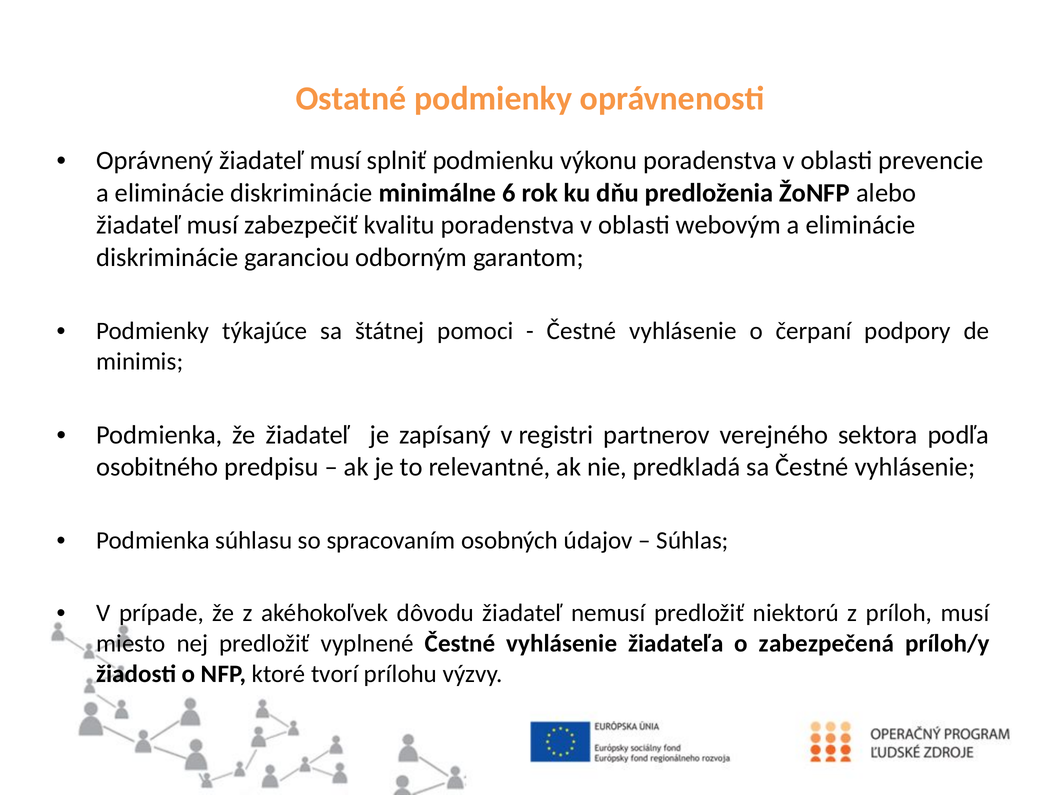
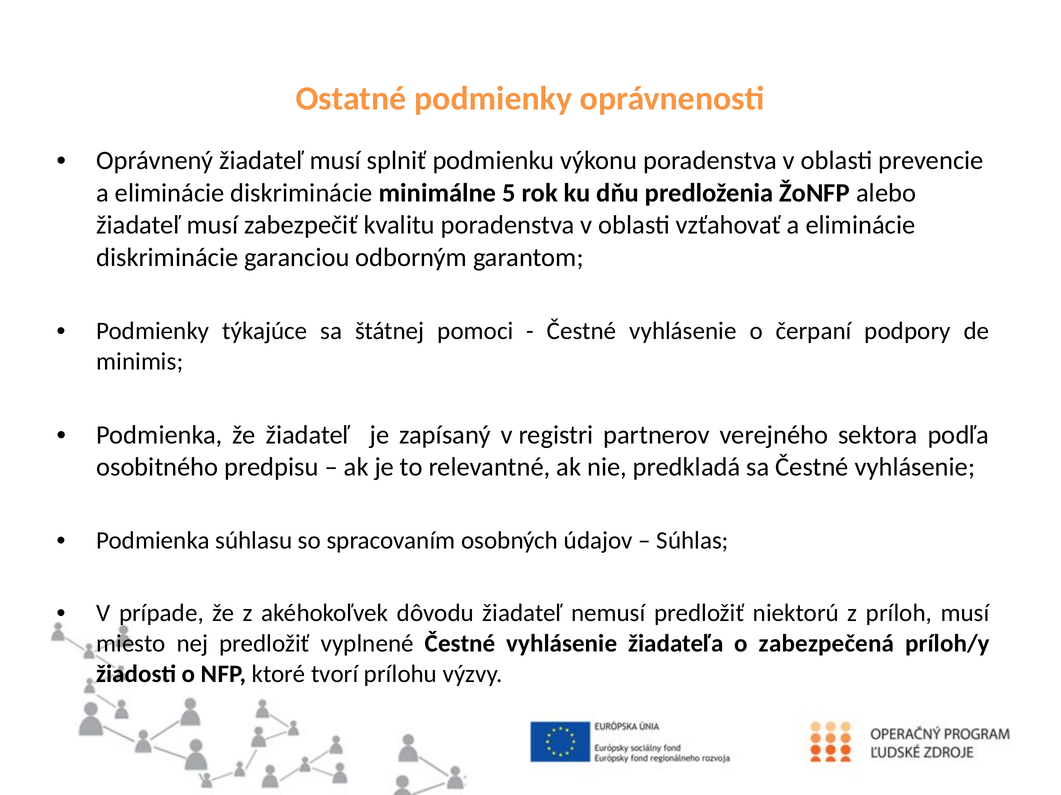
6: 6 -> 5 (509, 193)
webovým: webovým -> vzťahovať (728, 225)
